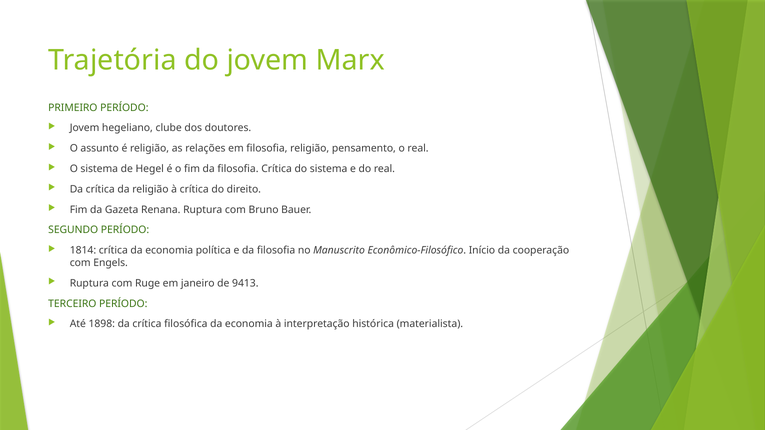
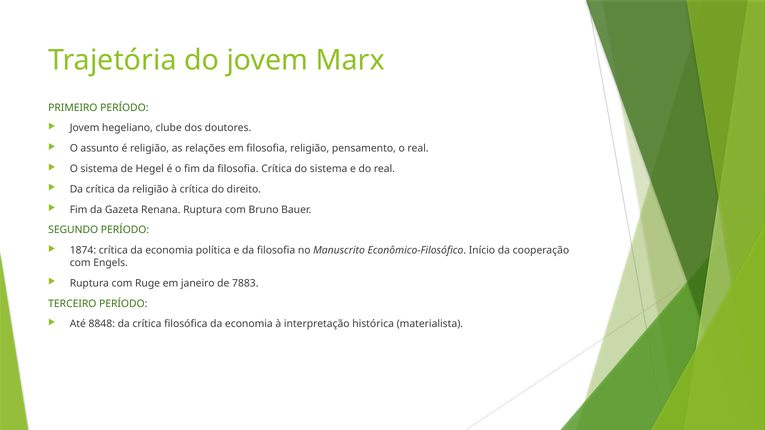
1814: 1814 -> 1874 (83, 251)
9413: 9413 -> 7883 (245, 283)
1898: 1898 -> 8848 (102, 324)
